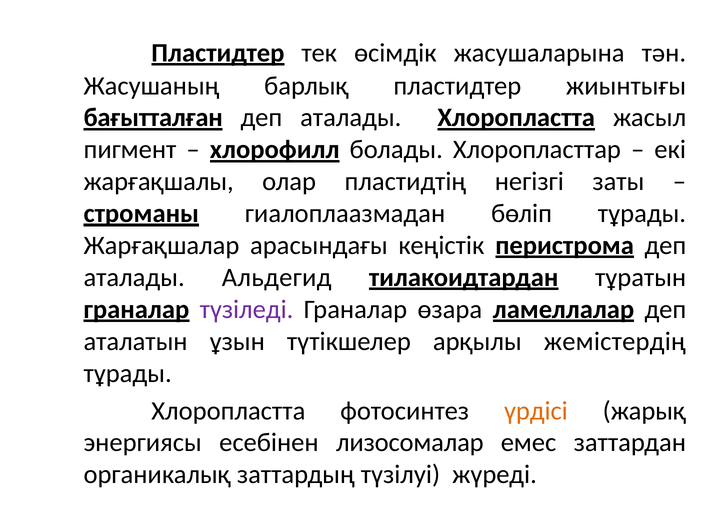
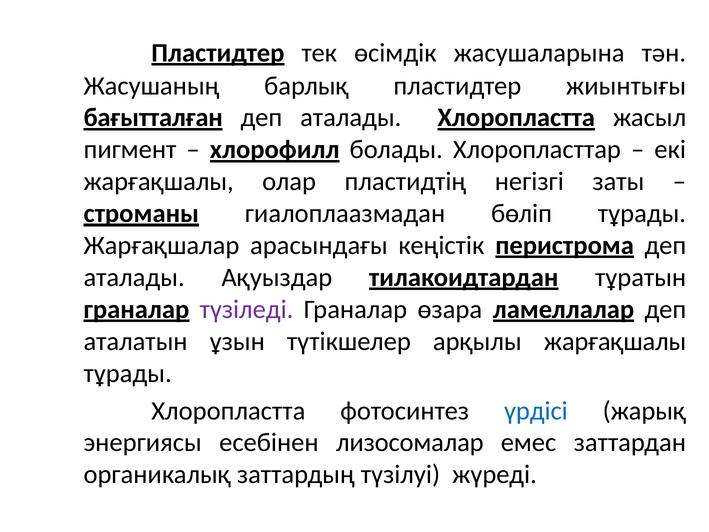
Альдегид: Альдегид -> Ақуыздар (277, 277)
арқылы жемістердің: жемістердің -> жарғақшалы (615, 341)
үрдісі colour: orange -> blue (536, 411)
